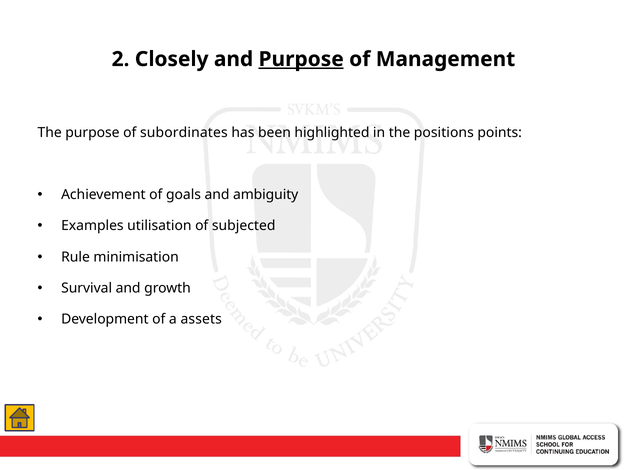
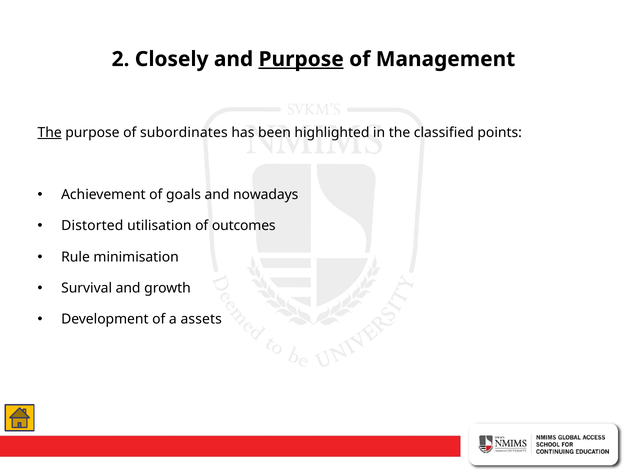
The underline: none -> present (50, 133)
positions: positions -> classified (444, 133)
ambiguity: ambiguity -> nowadays (266, 195)
Examples: Examples -> Distorted (92, 226)
subjected: subjected -> outcomes (244, 226)
